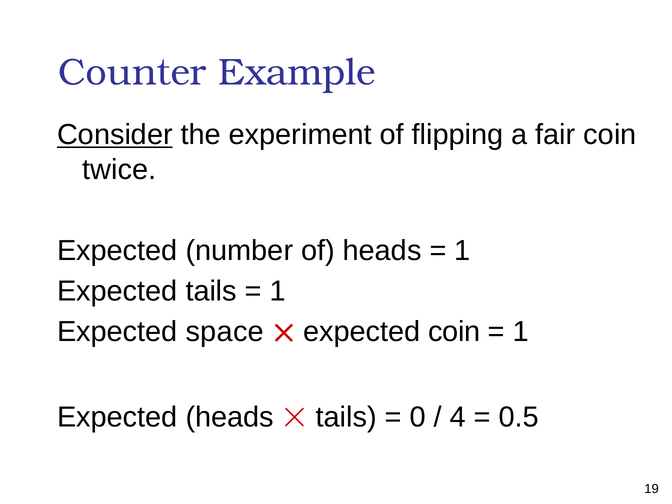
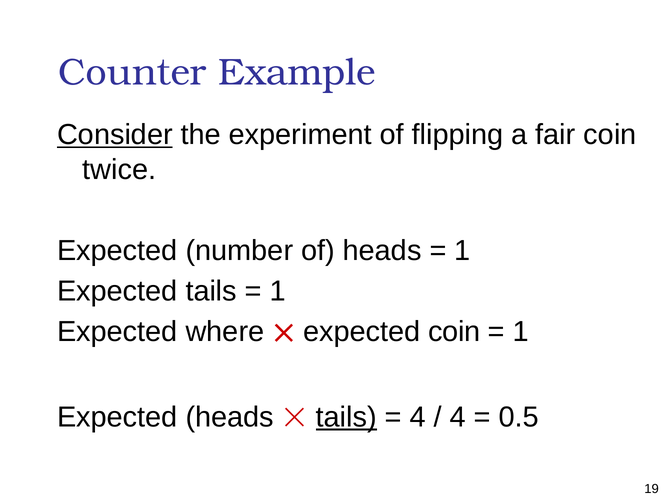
space: space -> where (225, 332)
tails underline: none -> present (346, 417)
0: 0 -> 4 (418, 417)
